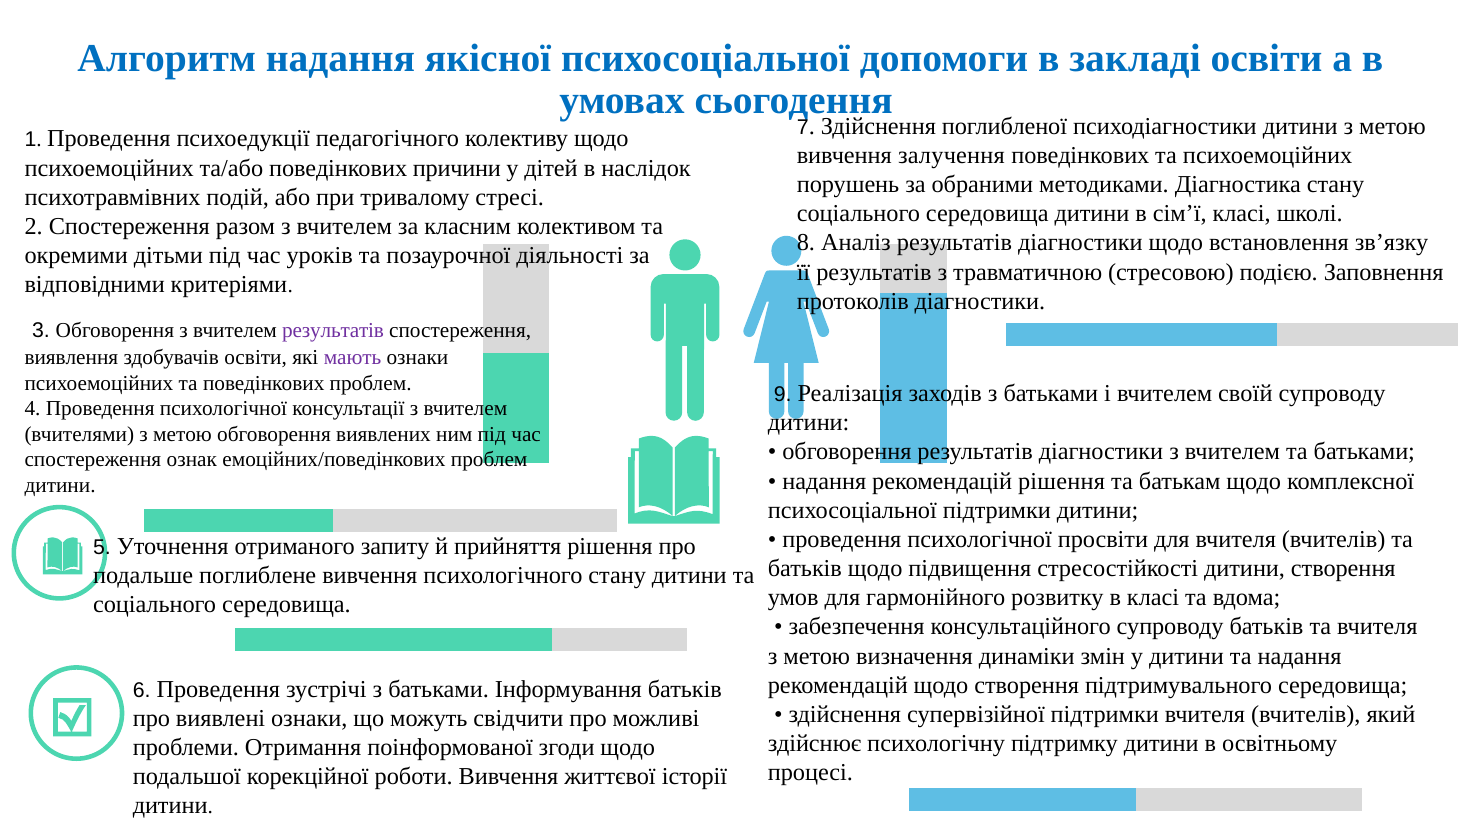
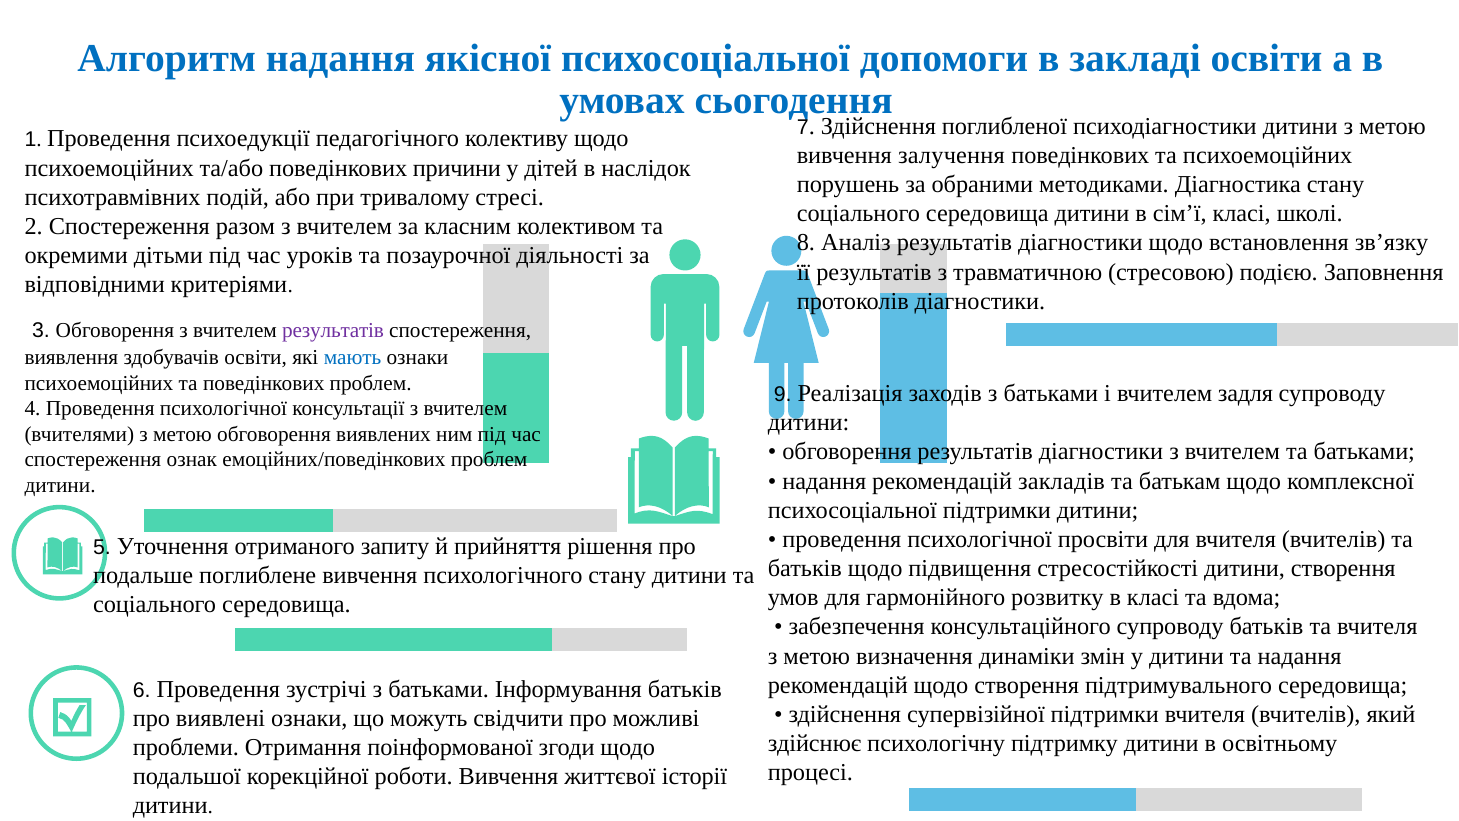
мають colour: purple -> blue (353, 358)
своїй: своїй -> задля (1245, 393)
рекомендацій рішення: рішення -> закладів (1061, 481)
